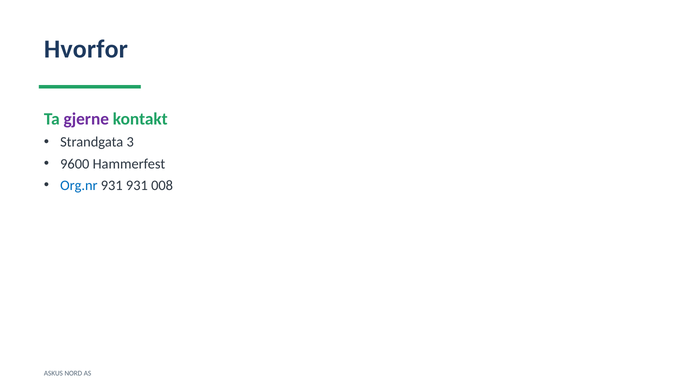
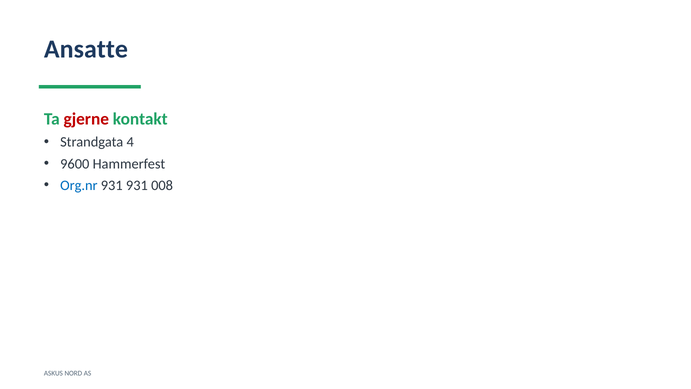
Hvorfor: Hvorfor -> Ansatte (86, 49)
gjerne colour: purple -> red (86, 119)
3: 3 -> 4 (130, 142)
